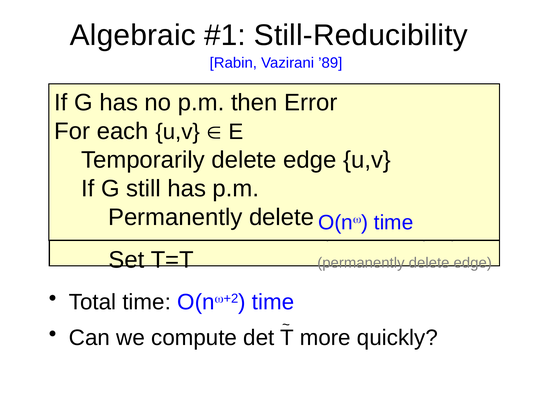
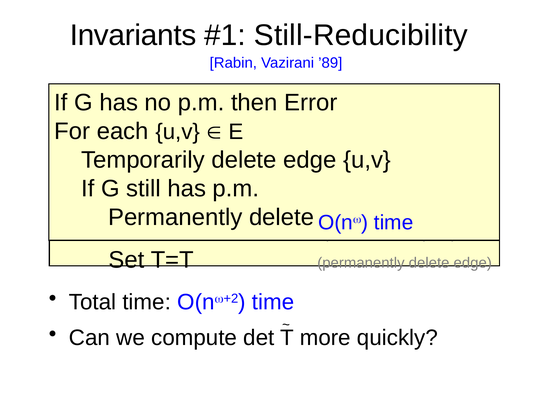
Algebraic: Algebraic -> Invariants (133, 35)
